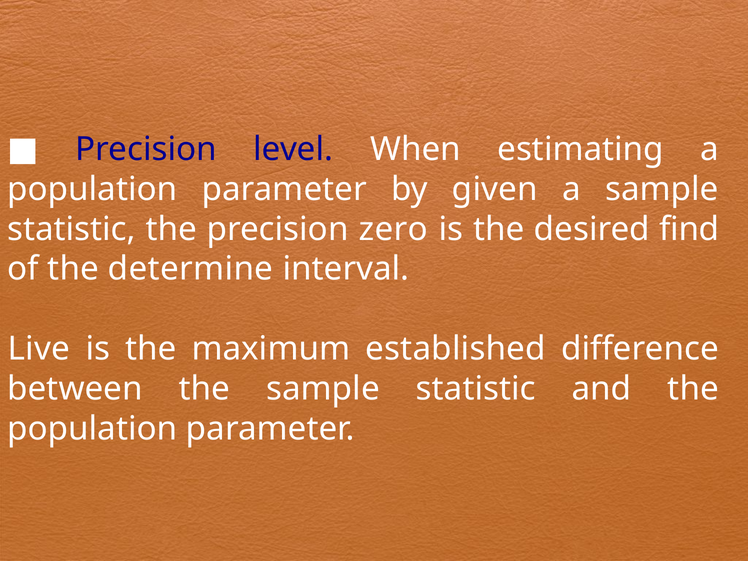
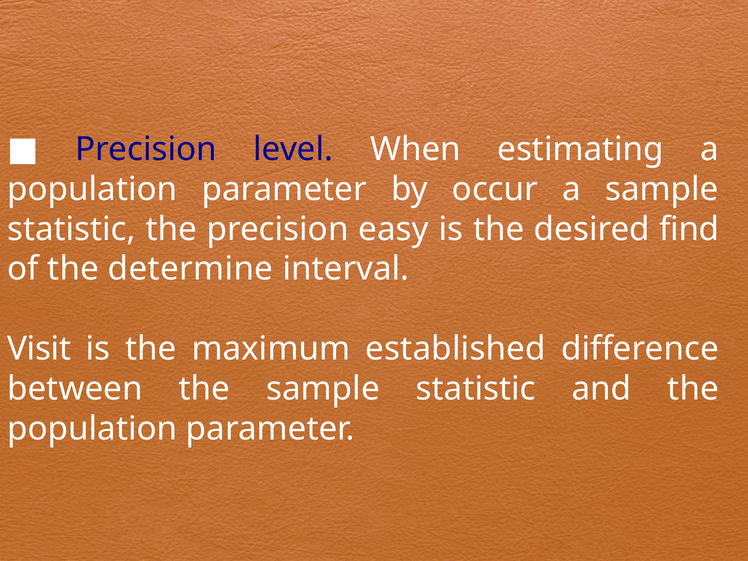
given: given -> occur (495, 189)
zero: zero -> easy (394, 229)
Live: Live -> Visit (39, 349)
